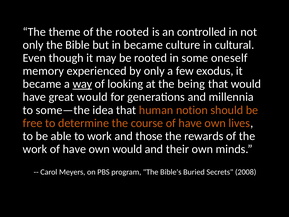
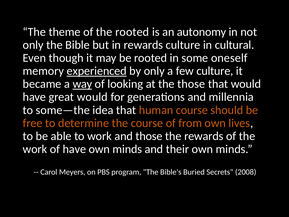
controlled: controlled -> autonomy (202, 32)
in became: became -> rewards (143, 45)
experienced underline: none -> present (97, 71)
few exodus: exodus -> culture (215, 71)
the being: being -> those (191, 84)
human notion: notion -> course (192, 110)
course of have: have -> from (190, 123)
would: would -> minds (127, 149)
